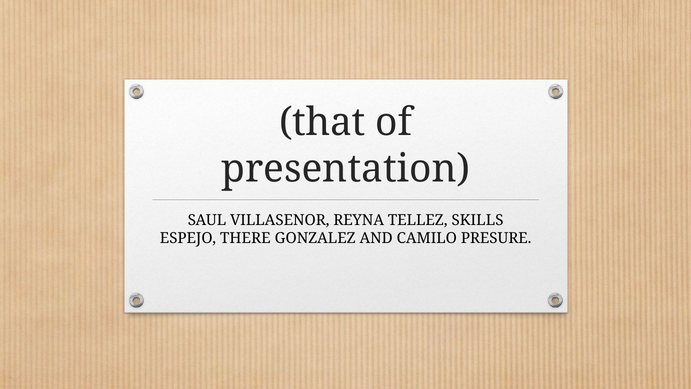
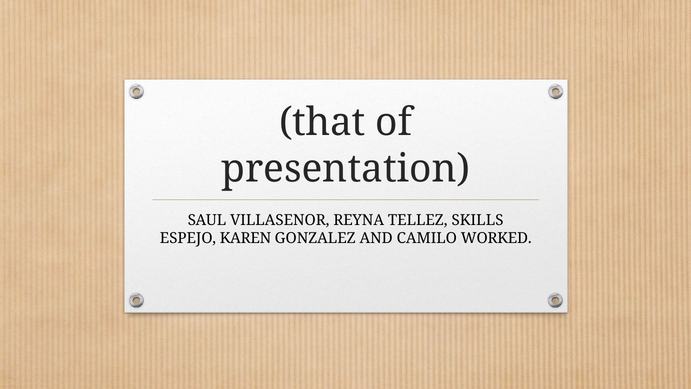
THERE: THERE -> KAREN (246, 238)
PRESURE: PRESURE -> WORKED (496, 238)
